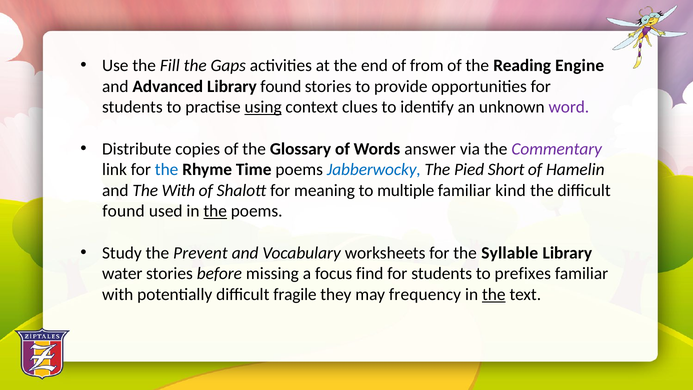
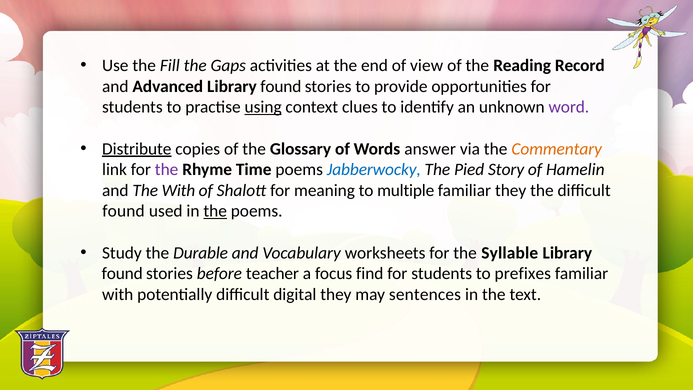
from: from -> view (427, 66)
Engine: Engine -> Record (580, 66)
Distribute underline: none -> present (137, 149)
Commentary colour: purple -> orange (557, 149)
the colour: blue -> purple (167, 170)
Short: Short -> Story (506, 170)
familiar kind: kind -> they (511, 190)
Prevent: Prevent -> Durable (201, 253)
water: water -> found (122, 273)
missing: missing -> teacher (273, 273)
fragile: fragile -> digital (295, 294)
frequency: frequency -> sentences (425, 294)
the underline: present -> none (494, 294)
